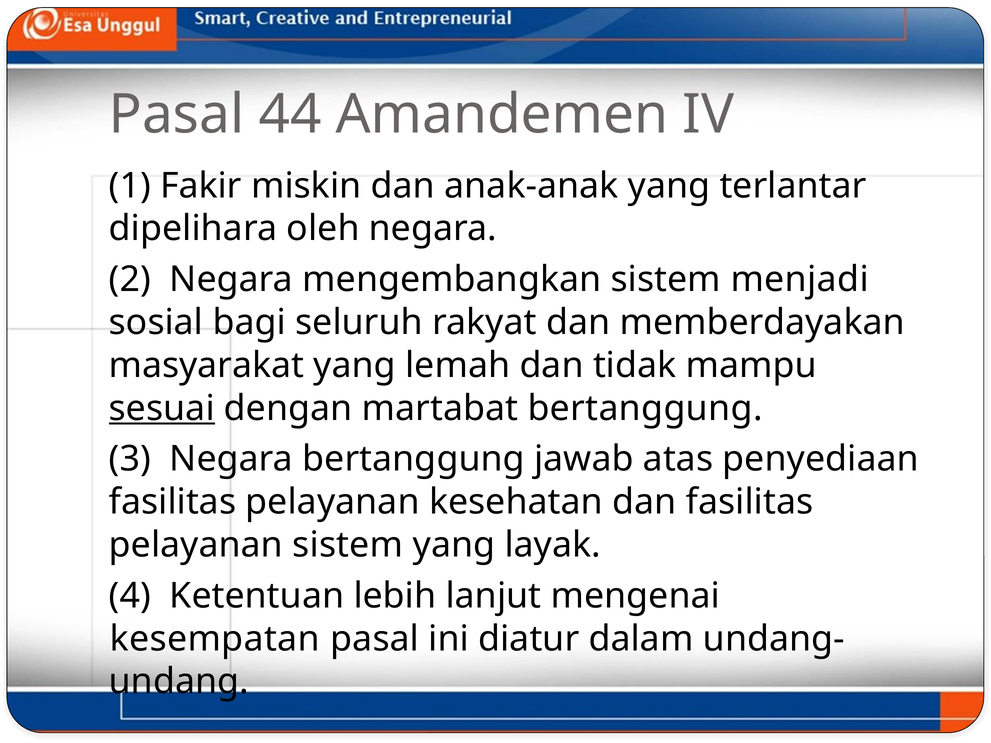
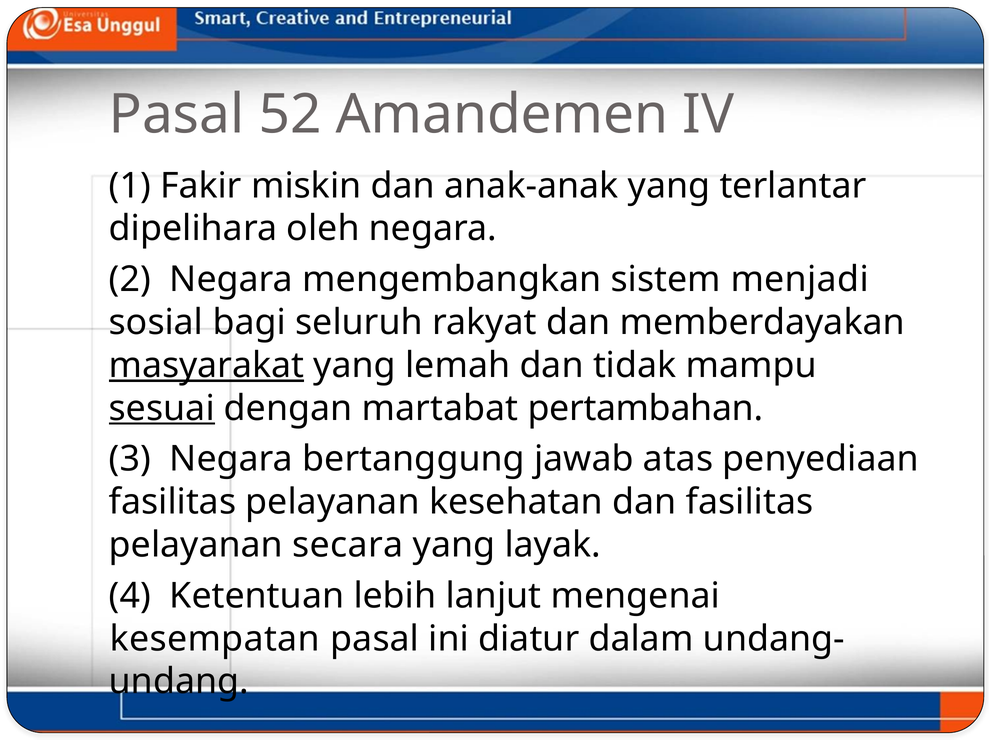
44: 44 -> 52 (290, 115)
masyarakat underline: none -> present (206, 365)
martabat bertanggung: bertanggung -> pertambahan (645, 408)
pelayanan sistem: sistem -> secara (348, 545)
